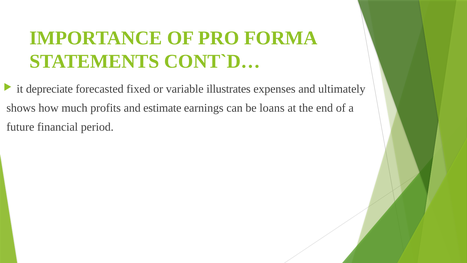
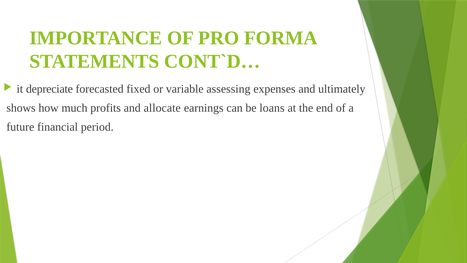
illustrates: illustrates -> assessing (228, 89)
estimate: estimate -> allocate (162, 108)
